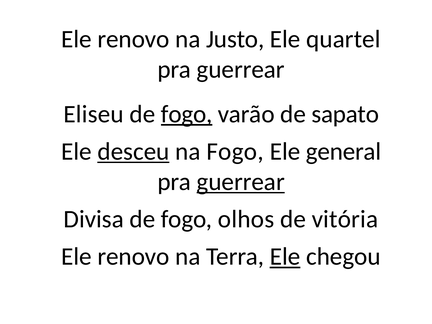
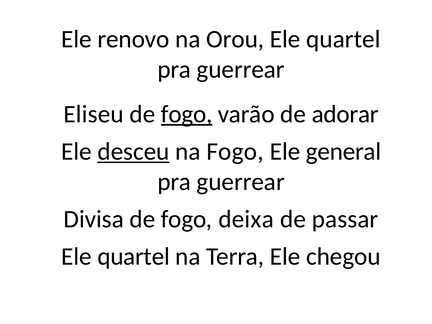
Justo: Justo -> Orou (235, 39)
sapato: sapato -> adorar (345, 114)
guerrear underline: present -> none (241, 182)
olhos: olhos -> deixa (246, 219)
vitória: vitória -> passar (345, 219)
renovo: renovo -> quartel (134, 257)
Ele underline: present -> none (285, 257)
